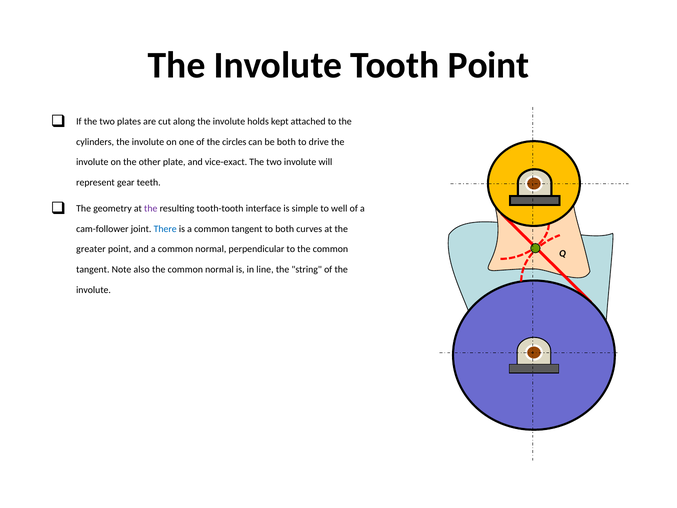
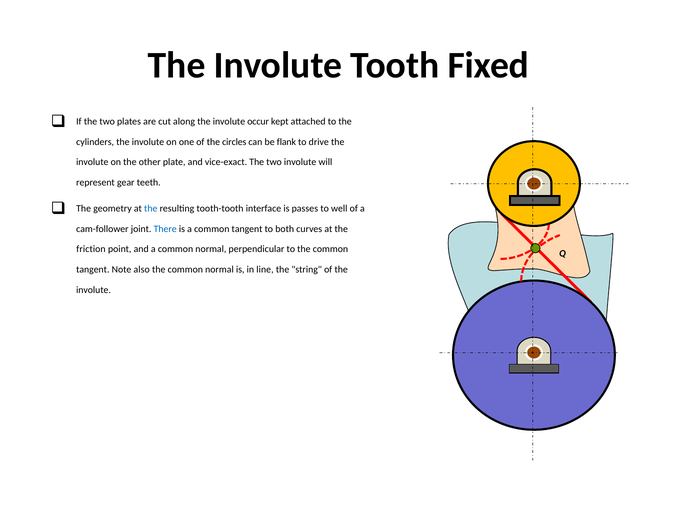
Tooth Point: Point -> Fixed (488, 65)
holds: holds -> occur (258, 122)
be both: both -> flank (286, 142)
the colour: purple -> blue (151, 208)
simple: simple -> passes (305, 208)
greater: greater -> friction (91, 249)
